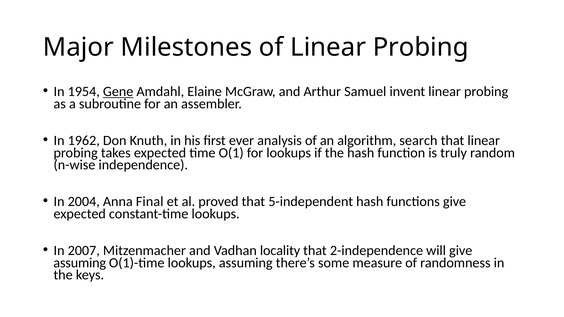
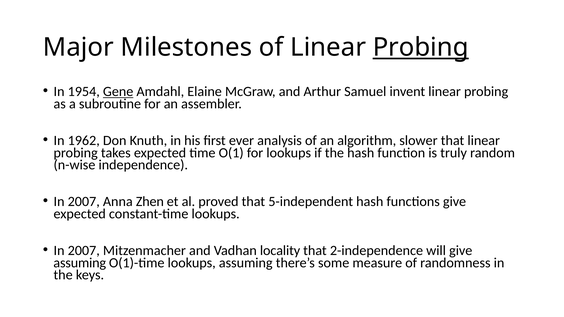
Probing underline: none -> present (421, 47)
search: search -> slower (418, 141)
2004: 2004 -> 2007 (84, 202)
Final: Final -> Zhen (150, 202)
